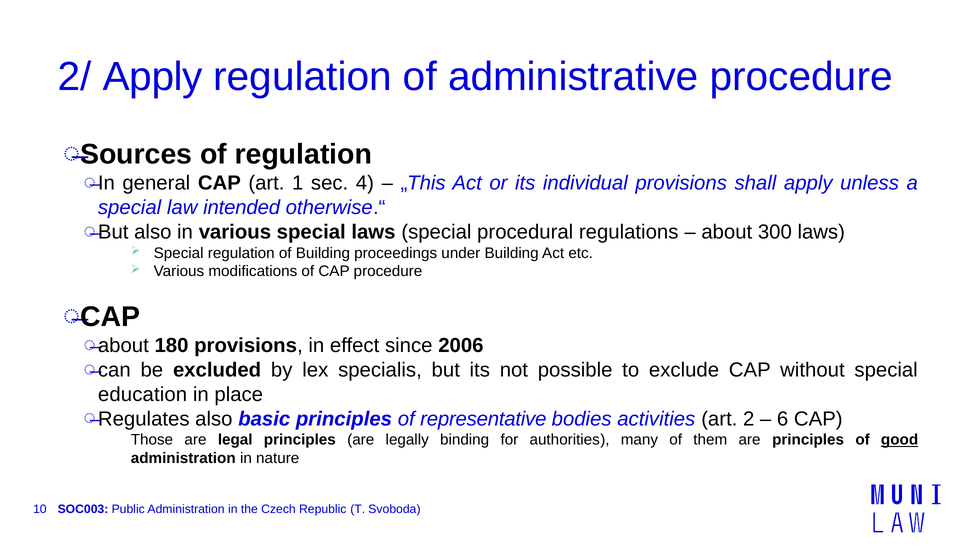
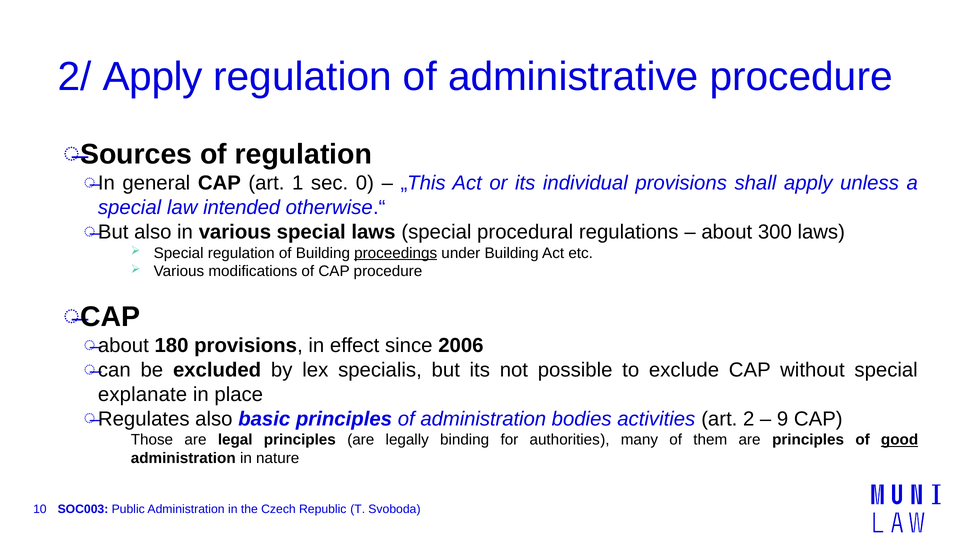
4: 4 -> 0 (365, 183)
proceedings underline: none -> present (396, 253)
education: education -> explanate (143, 394)
of representative: representative -> administration (483, 419)
6: 6 -> 9 (783, 419)
